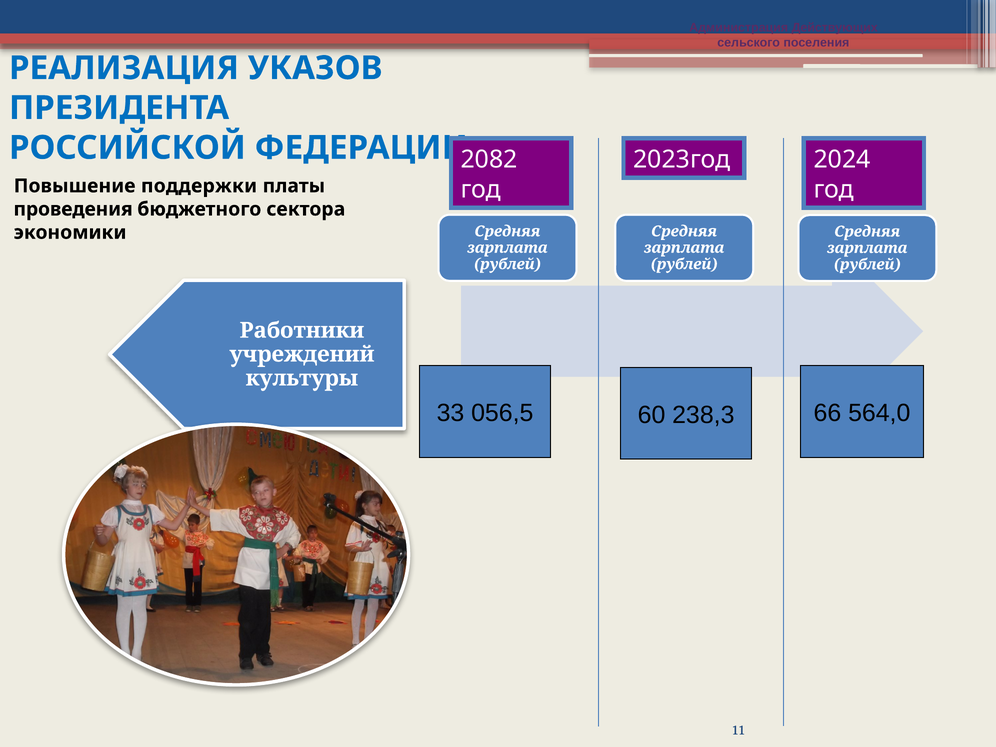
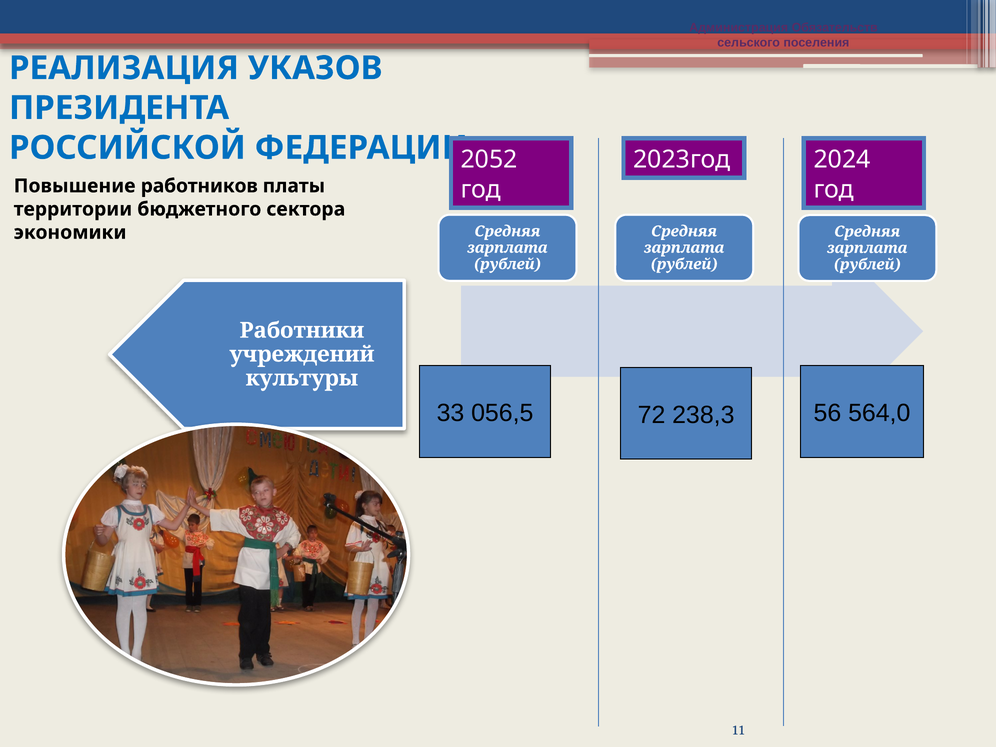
Действующих: Действующих -> Обязательств (835, 27)
2082: 2082 -> 2052 (489, 160)
поддержки: поддержки -> работников (199, 186)
проведения: проведения -> территории (73, 209)
60: 60 -> 72 (652, 415)
66: 66 -> 56 (827, 413)
